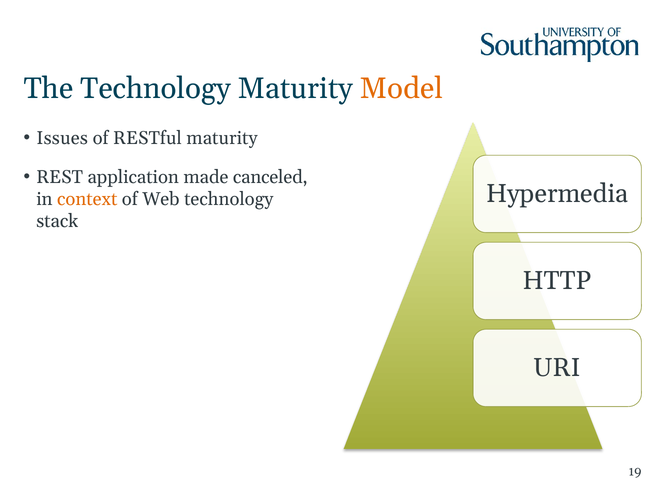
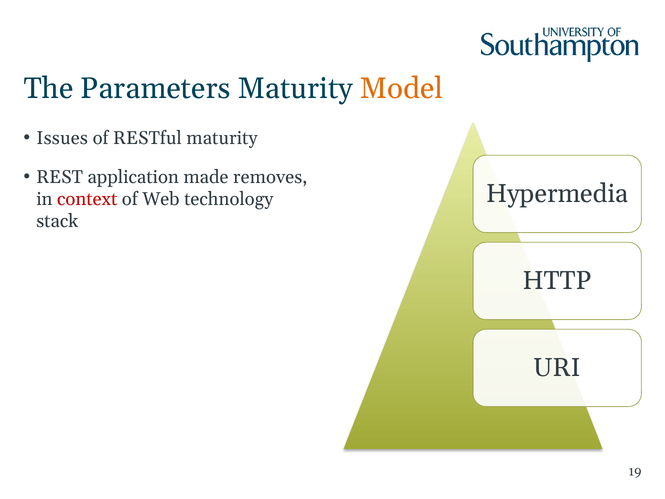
The Technology: Technology -> Parameters (155, 89)
canceled: canceled -> removes (270, 177)
context colour: orange -> red (87, 199)
